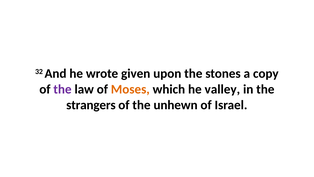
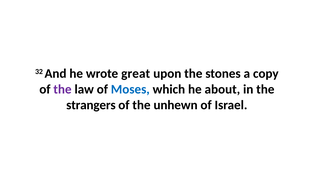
given: given -> great (136, 74)
Moses colour: orange -> blue (130, 89)
valley: valley -> about (222, 89)
